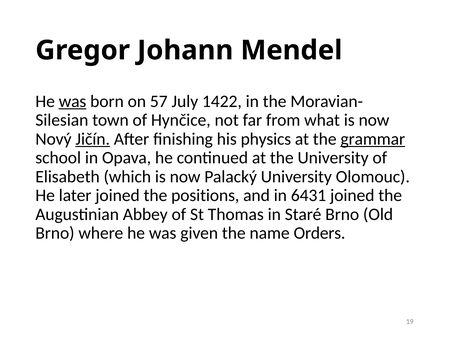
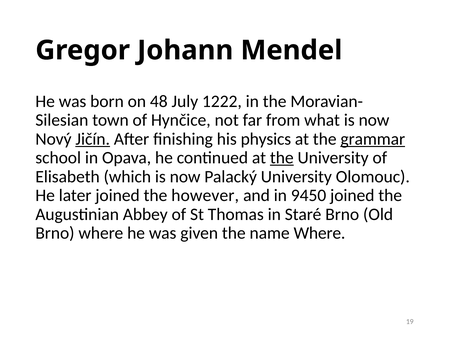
was underline: present -> none (73, 101)
57: 57 -> 48 (159, 101)
1422: 1422 -> 1222 (222, 101)
the underline: none -> present (282, 158)
positions: positions -> however (205, 195)
6431: 6431 -> 9450 (309, 195)
name Orders: Orders -> Where (319, 233)
